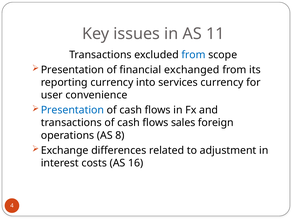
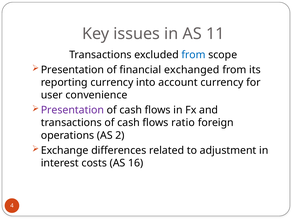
services: services -> account (178, 82)
Presentation colour: blue -> purple (72, 110)
sales: sales -> ratio (183, 123)
8: 8 -> 2 (120, 135)
